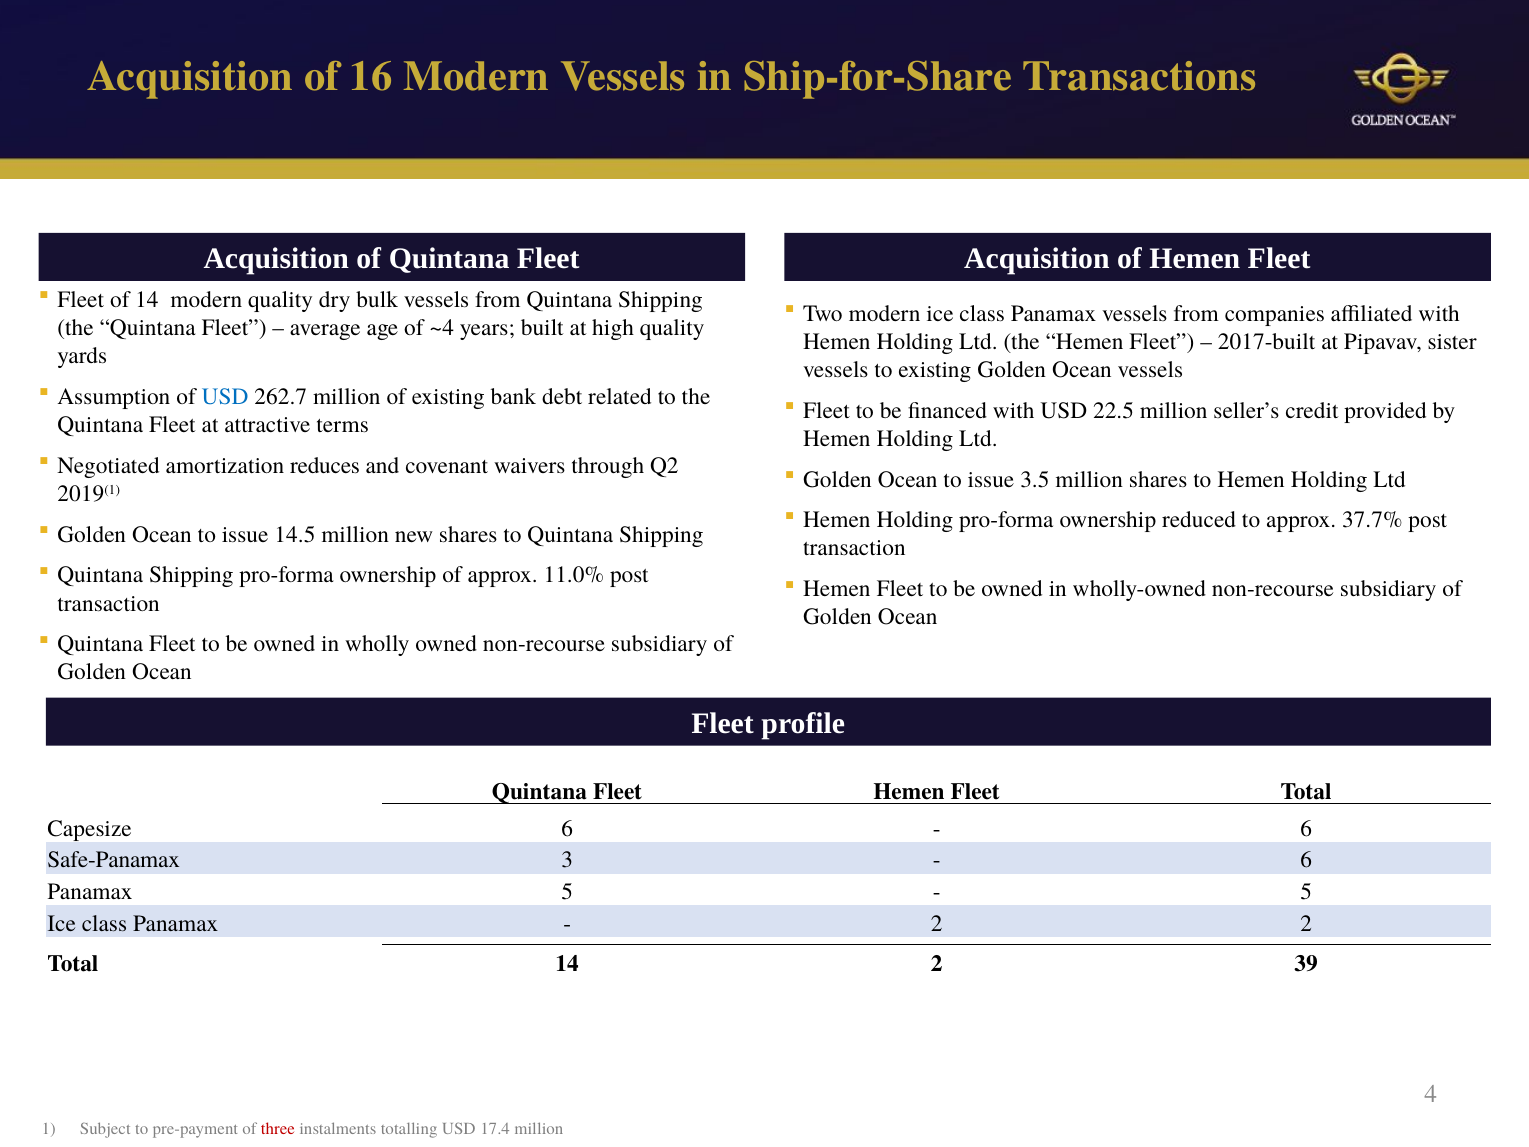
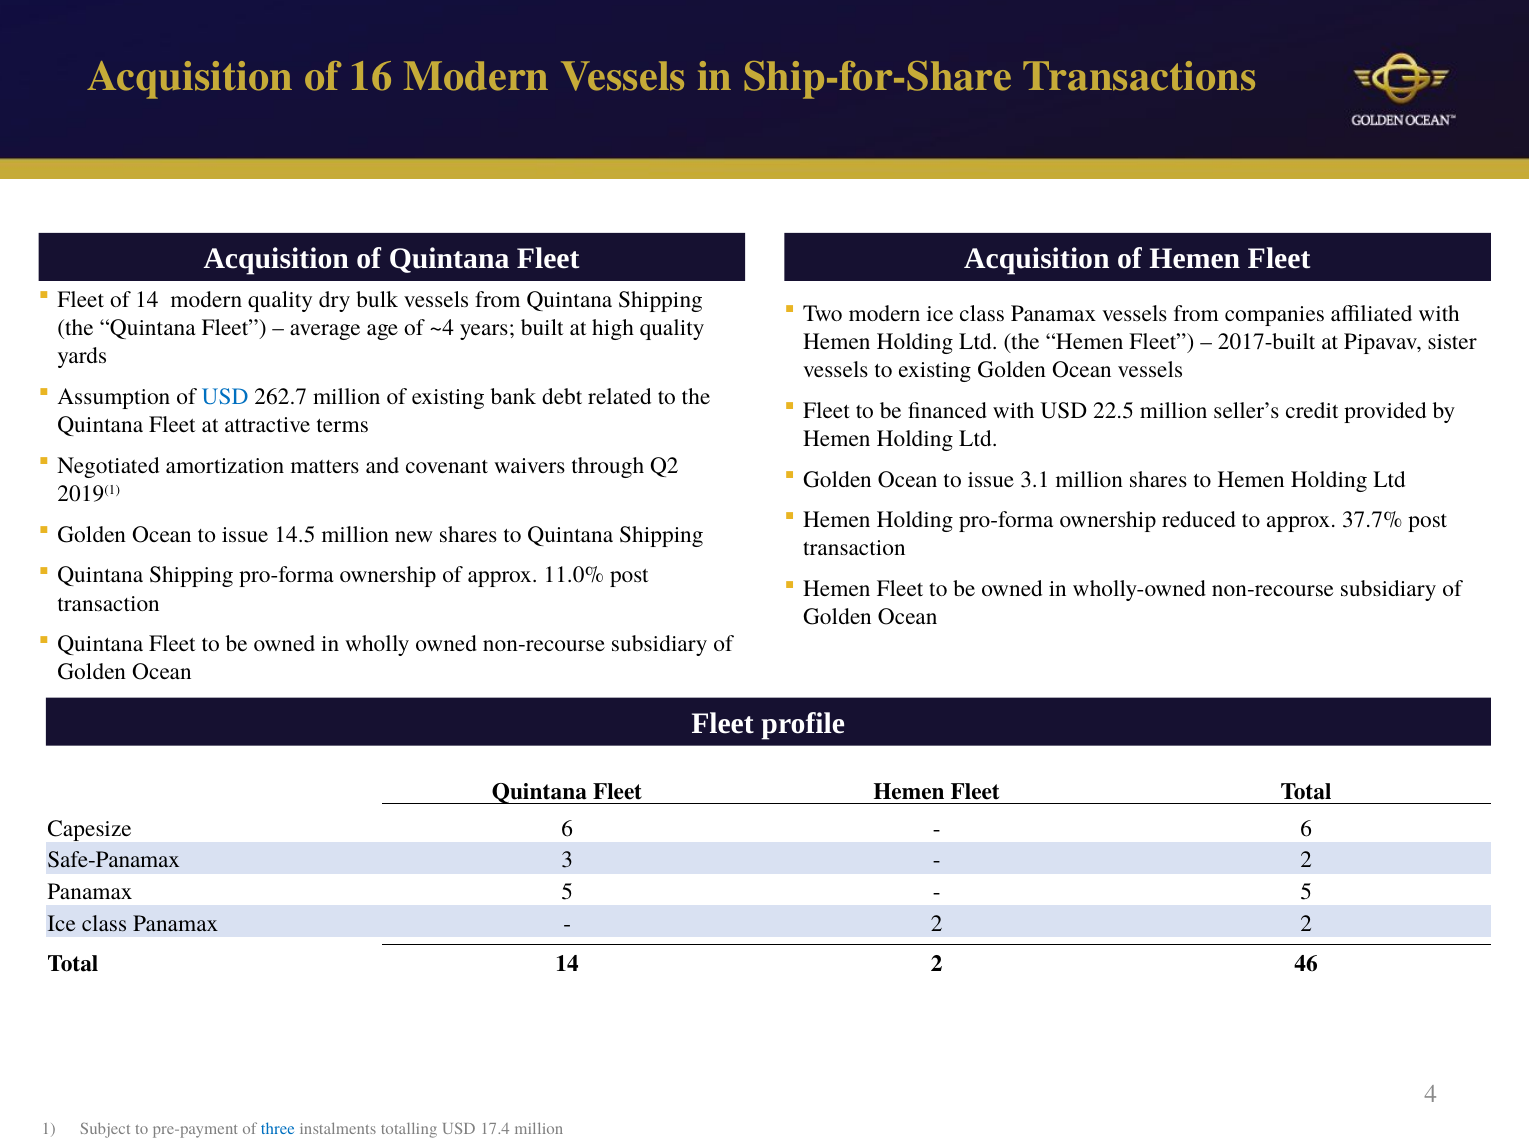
reduces: reduces -> matters (325, 465)
3.5: 3.5 -> 3.1 (1035, 479)
6: 6 -> 2 (1306, 860)
39: 39 -> 46 (1306, 964)
three colour: red -> blue (278, 1129)
